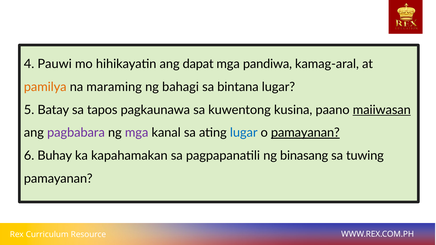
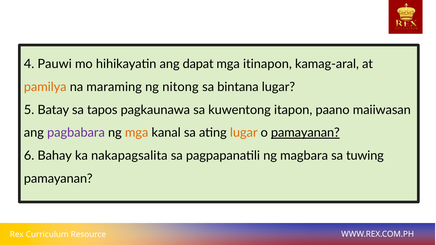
pandiwa: pandiwa -> itinapon (267, 64)
bahagi: bahagi -> nitong (181, 87)
kusina: kusina -> itapon (293, 110)
maiiwasan underline: present -> none (382, 110)
mga colour: purple -> orange (137, 133)
lugar colour: blue -> orange (244, 133)
Buhay: Buhay -> Bahay (55, 156)
kapahamakan: kapahamakan -> nakapagsalita (129, 156)
binasang: binasang -> magbara (304, 156)
